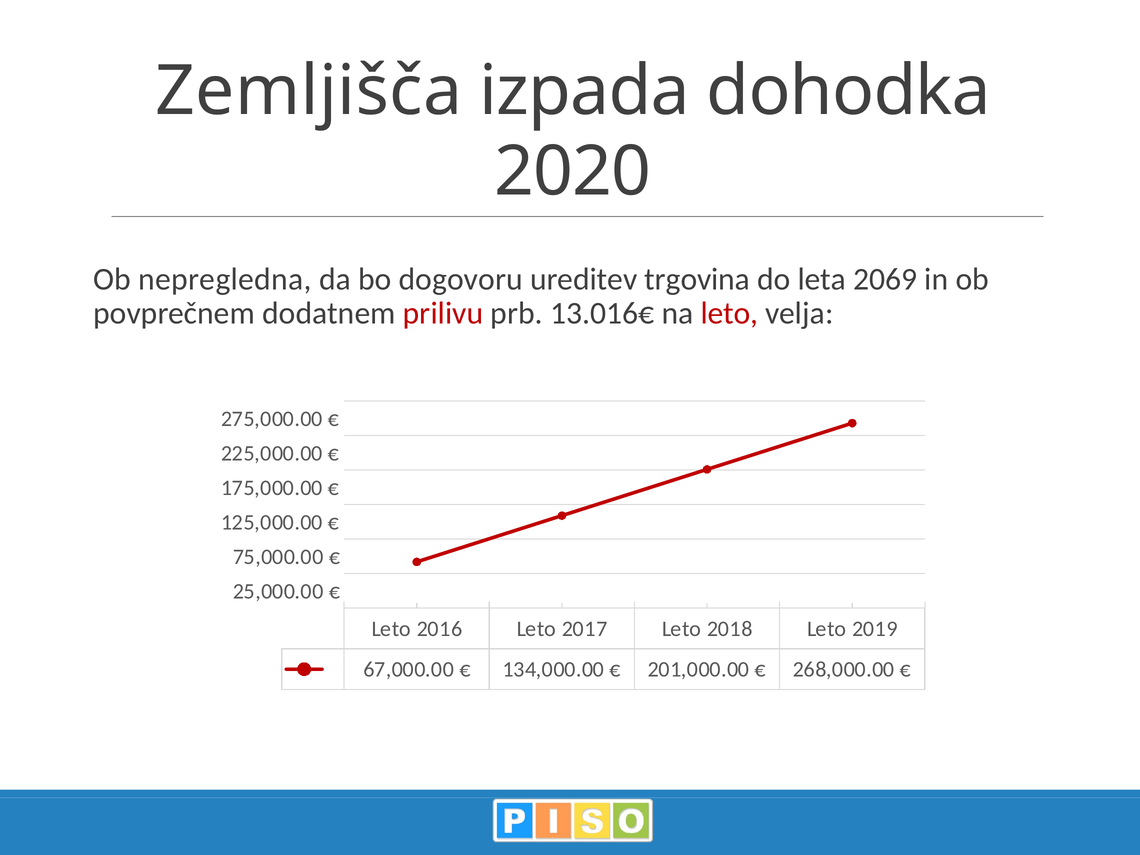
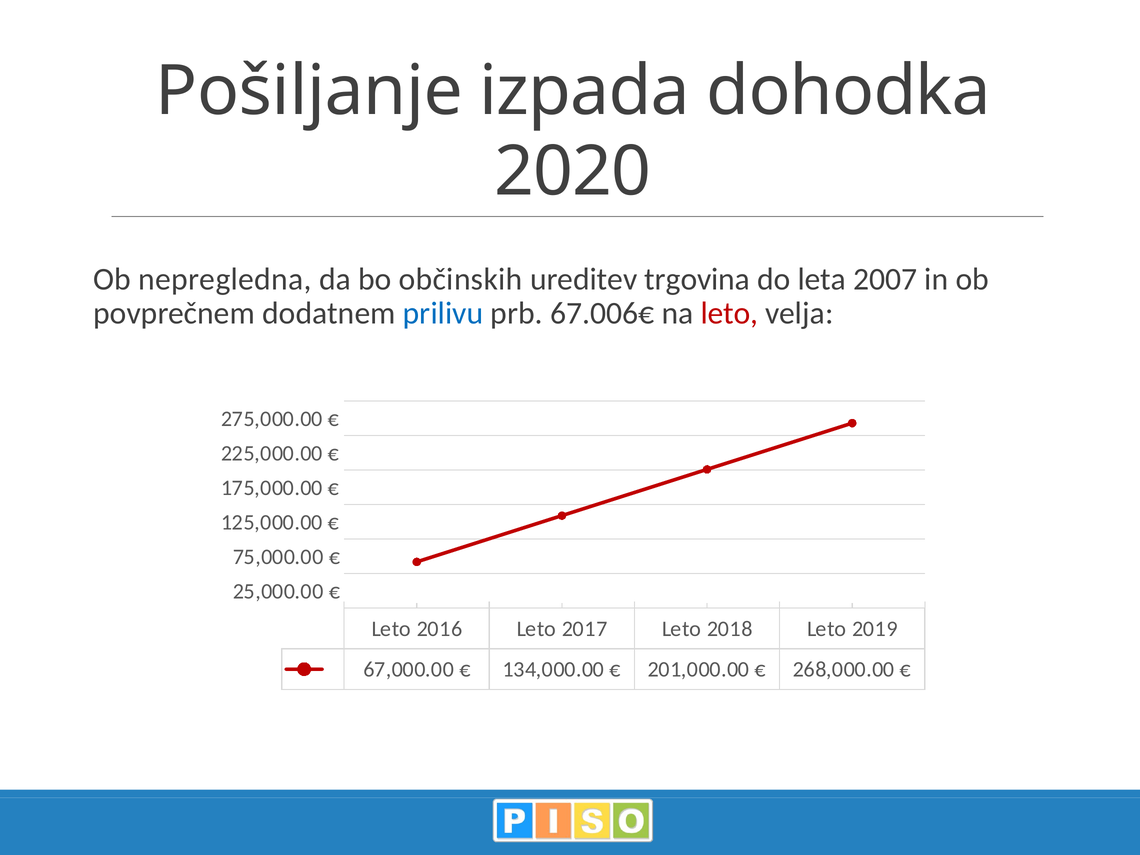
Zemljišča: Zemljišča -> Pošiljanje (309, 91)
dogovoru: dogovoru -> občinskih (461, 279)
2069: 2069 -> 2007 (885, 279)
prilivu colour: red -> blue (443, 313)
13.016€: 13.016€ -> 67.006€ (602, 313)
